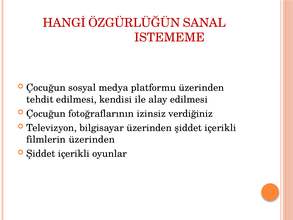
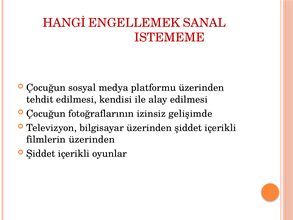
ÖZGÜRLÜĞÜN: ÖZGÜRLÜĞÜN -> ENGELLEMEK (134, 23)
verdiğiniz: verdiğiniz -> gelişimde (190, 113)
